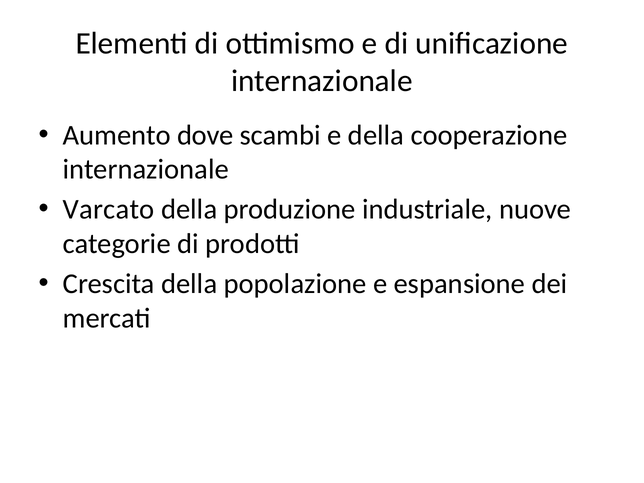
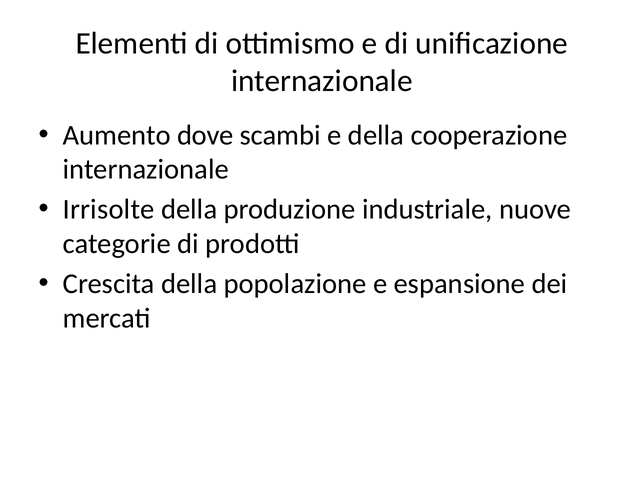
Varcato: Varcato -> Irrisolte (109, 210)
